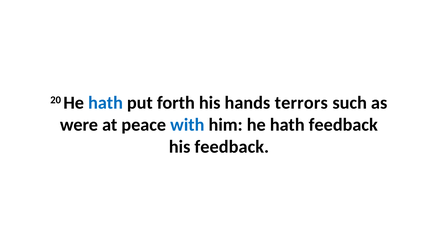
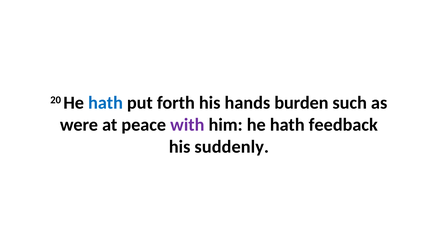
terrors: terrors -> burden (301, 103)
with colour: blue -> purple (187, 124)
his feedback: feedback -> suddenly (232, 146)
